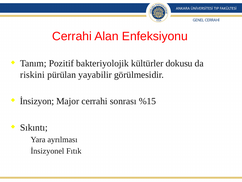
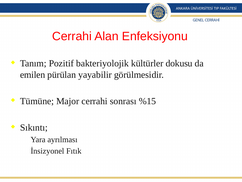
riskini: riskini -> emilen (33, 75)
İnsizyon: İnsizyon -> Tümüne (37, 101)
